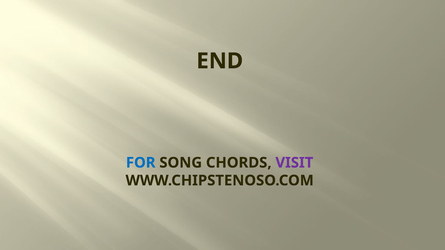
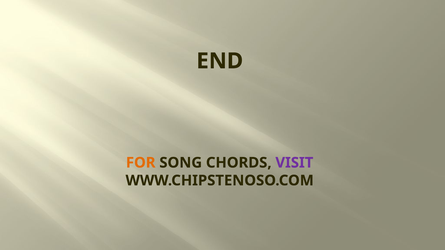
FOR colour: blue -> orange (141, 163)
